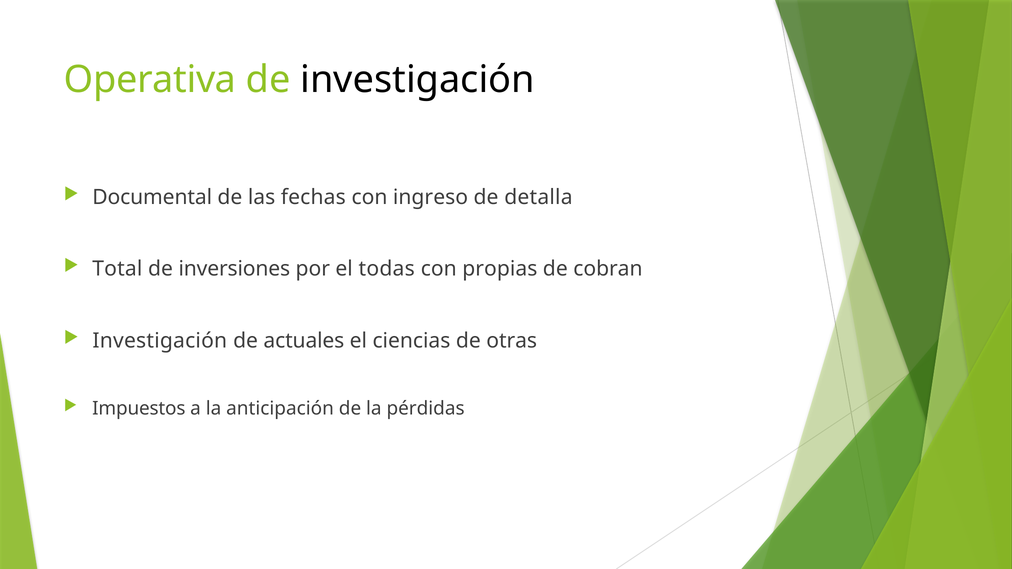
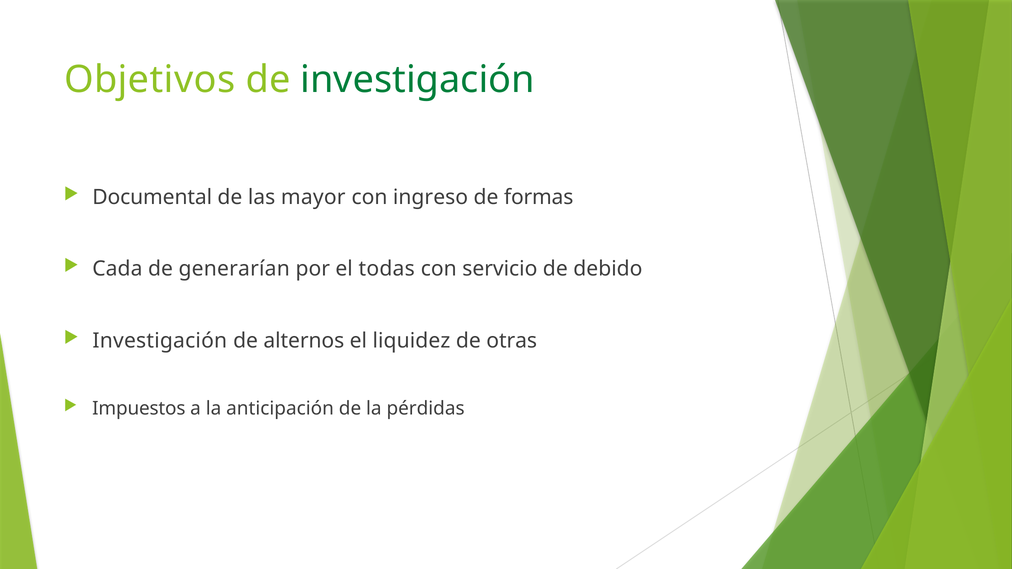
Operativa: Operativa -> Objetivos (150, 80)
investigación colour: black -> green (418, 80)
fechas: fechas -> mayor (313, 197)
detalla: detalla -> formas (539, 197)
Total: Total -> Cada (117, 269)
inversiones: inversiones -> generarían (234, 269)
propias: propias -> servicio (500, 269)
cobran: cobran -> debido (608, 269)
actuales: actuales -> alternos (304, 341)
ciencias: ciencias -> liquidez (411, 341)
